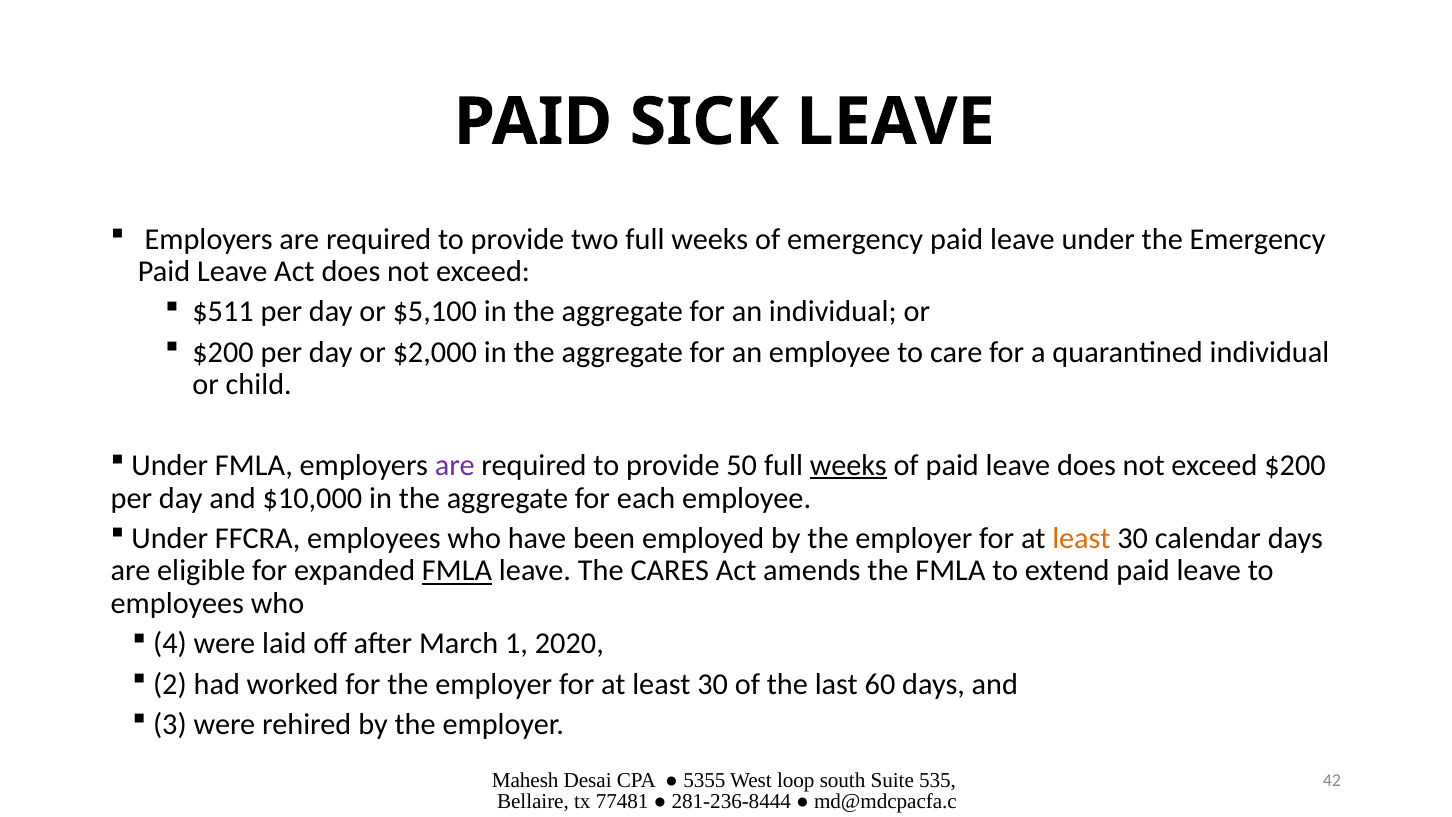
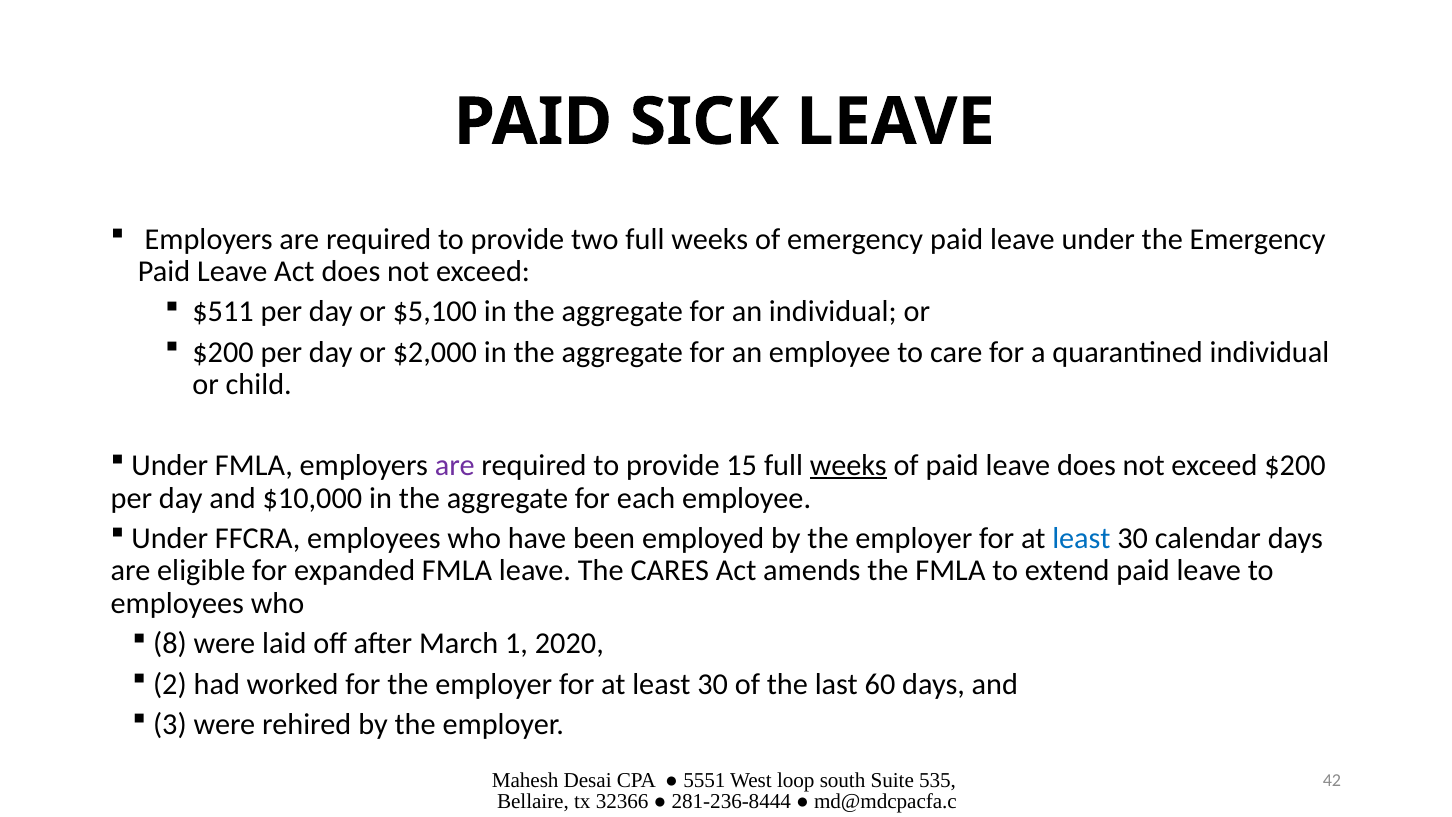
50: 50 -> 15 (742, 465)
least colour: orange -> blue (1081, 538)
FMLA underline: present -> none (457, 571)
4: 4 -> 8 (170, 644)
5355: 5355 -> 5551 (704, 780)
77481: 77481 -> 32366 (622, 801)
